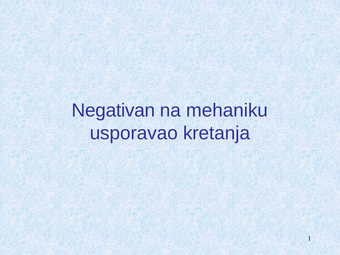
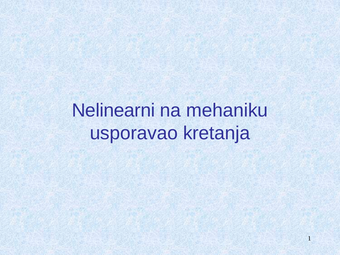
Negativan: Negativan -> Nelinearni (113, 110)
